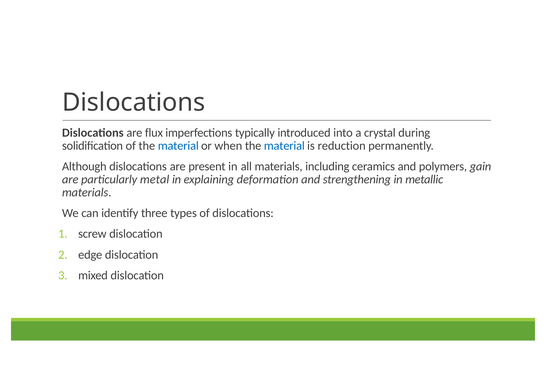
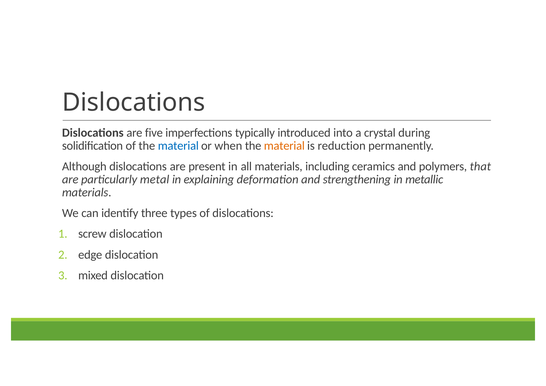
flux: flux -> five (154, 133)
material colour: blue -> orange (284, 146)
gain: gain -> that (480, 166)
